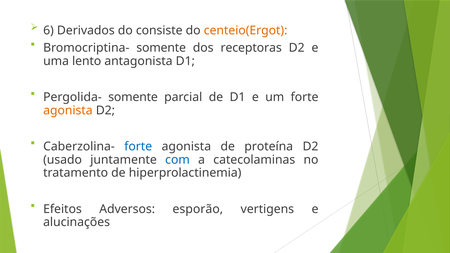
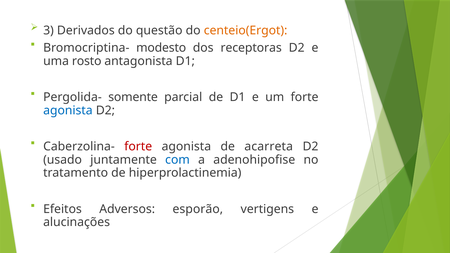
6: 6 -> 3 (49, 31)
consiste: consiste -> questão (159, 31)
Bromocriptina- somente: somente -> modesto (161, 48)
lento: lento -> rosto (87, 61)
agonista colour: orange -> blue (68, 110)
forte colour: blue -> red (138, 147)
proteína: proteína -> acarreta (269, 147)
catecolaminas: catecolaminas -> adenohipofise (254, 160)
